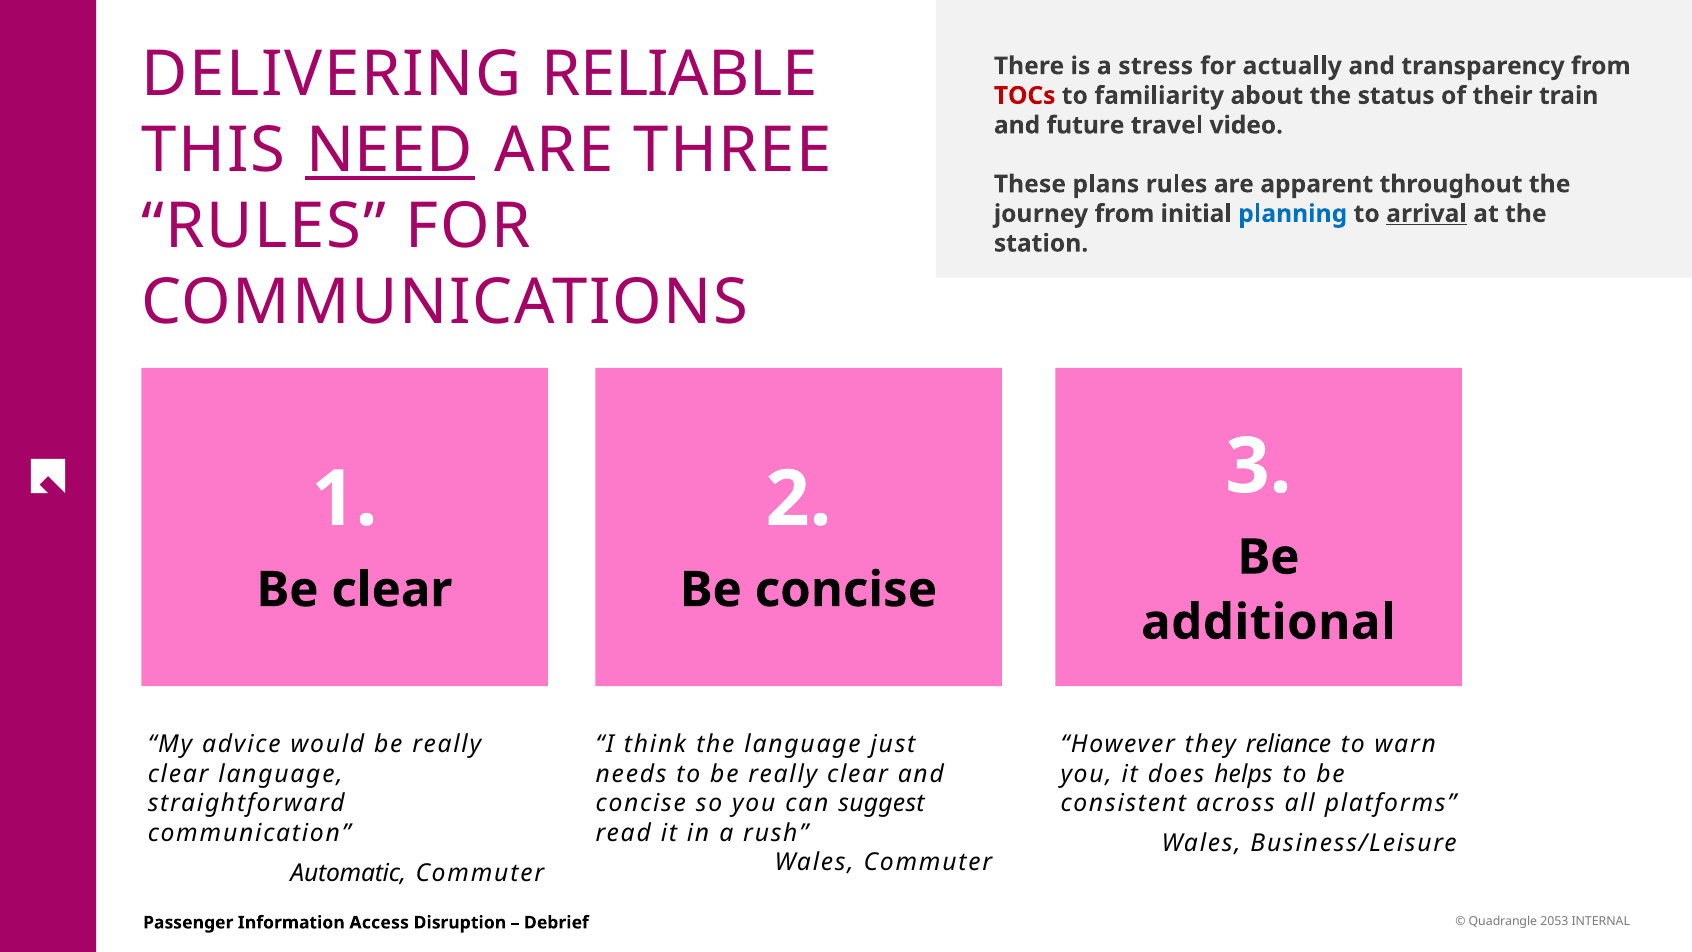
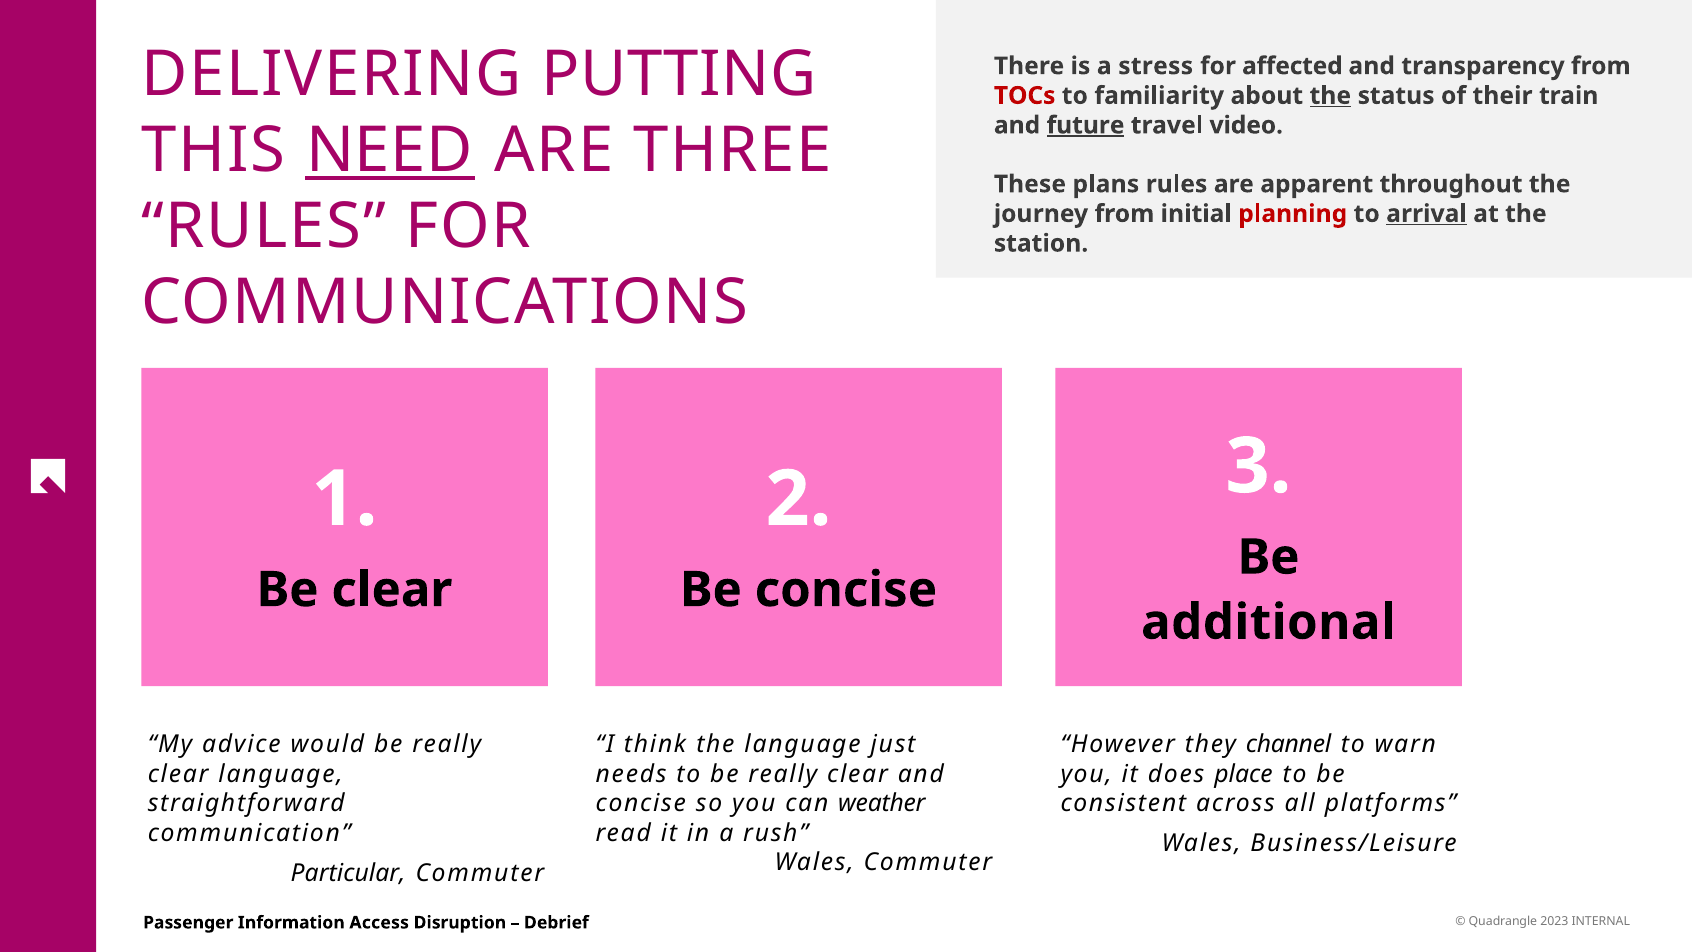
RELIABLE: RELIABLE -> PUTTING (679, 74)
actually: actually -> affected (1292, 66)
the underline: none -> present (1330, 96)
future underline: none -> present (1086, 125)
planning colour: blue -> red (1293, 214)
reliance: reliance -> channel (1289, 744)
helps: helps -> place (1243, 774)
suggest: suggest -> weather (882, 803)
Automatic: Automatic -> Particular (348, 873)
2053: 2053 -> 2023 (1554, 921)
